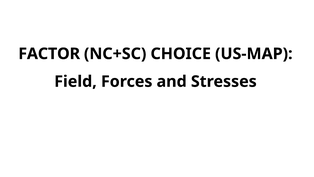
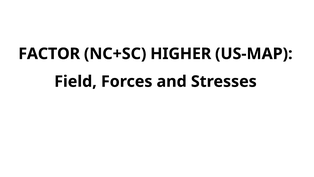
CHOICE: CHOICE -> HIGHER (181, 54)
